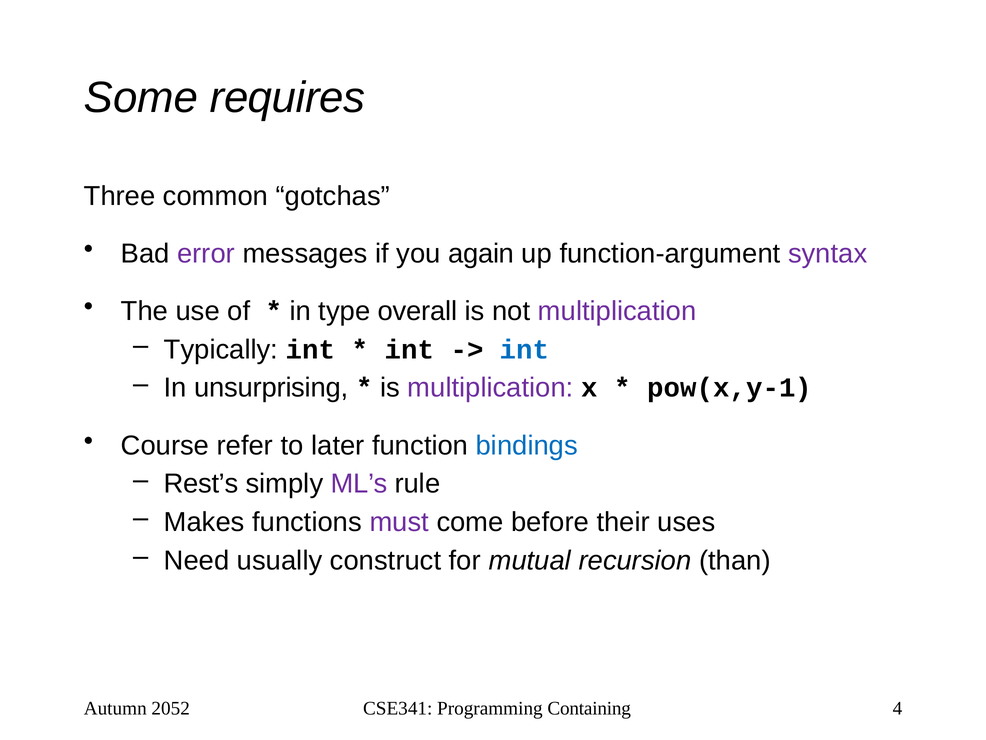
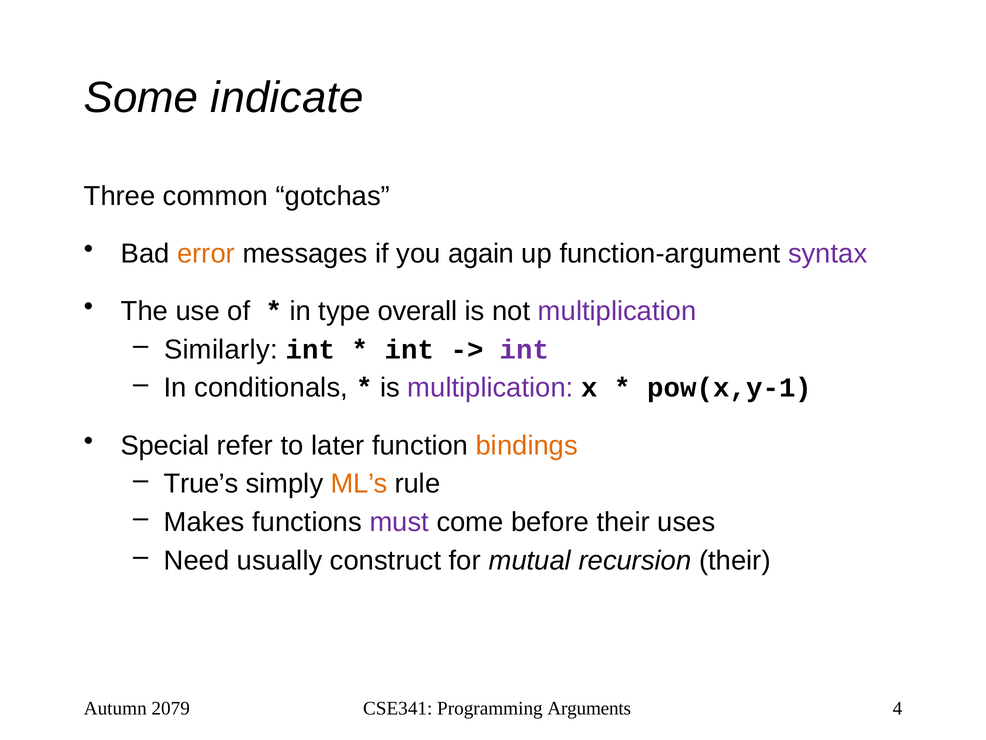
requires: requires -> indicate (287, 98)
error colour: purple -> orange (206, 253)
Typically: Typically -> Similarly (221, 349)
int colour: blue -> purple (525, 349)
unsurprising: unsurprising -> conditionals (271, 388)
Course: Course -> Special (165, 445)
bindings colour: blue -> orange (527, 445)
Rest’s: Rest’s -> True’s (201, 484)
ML’s colour: purple -> orange (359, 484)
recursion than: than -> their (735, 560)
2052: 2052 -> 2079 (171, 708)
Containing: Containing -> Arguments (589, 708)
